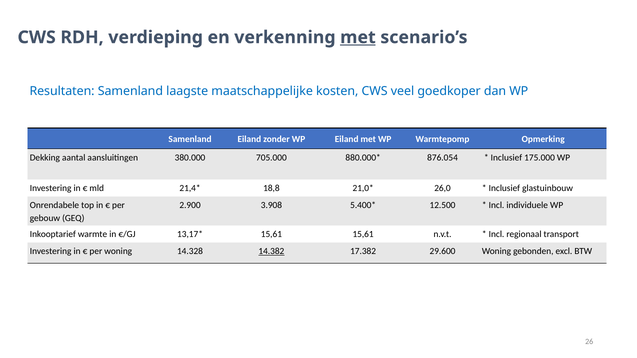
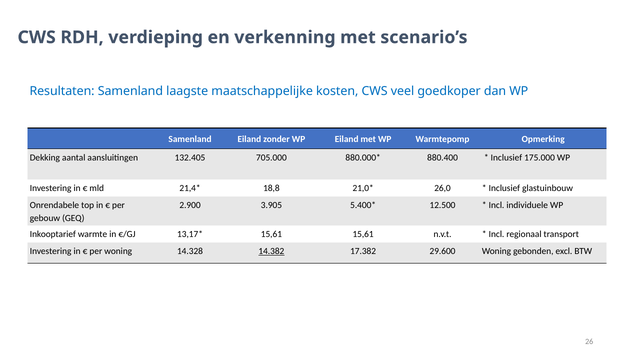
met underline: present -> none (358, 37)
380.000: 380.000 -> 132.405 (190, 158)
876.054: 876.054 -> 880.400 (443, 158)
3.908: 3.908 -> 3.905 (271, 206)
